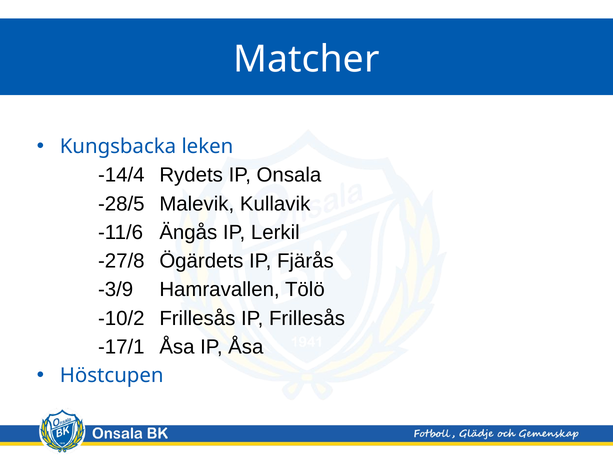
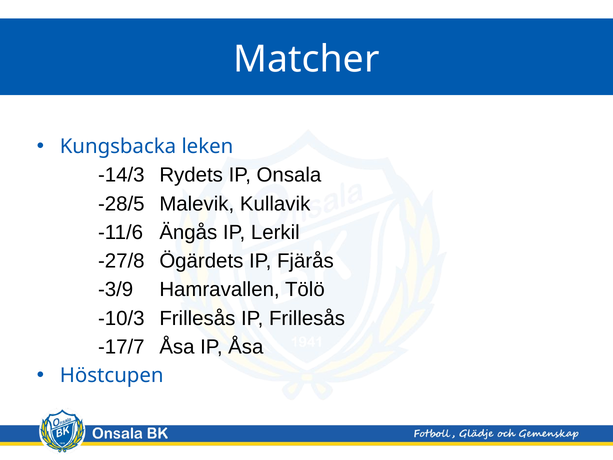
-14/4: -14/4 -> -14/3 (121, 175)
-10/2: -10/2 -> -10/3 (121, 318)
-17/1: -17/1 -> -17/7 (121, 347)
